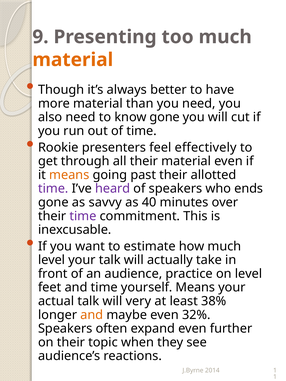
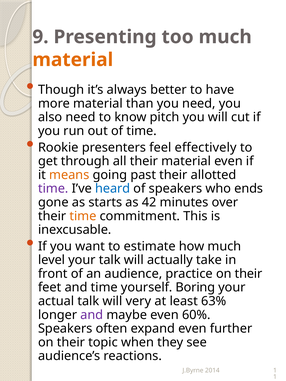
know gone: gone -> pitch (165, 117)
heard colour: purple -> blue (113, 189)
savvy: savvy -> starts (105, 202)
40: 40 -> 42 (149, 202)
time colour: purple -> orange (83, 216)
practice on level: level -> their (249, 274)
yourself Means: Means -> Boring (195, 288)
38%: 38% -> 63% (214, 301)
and colour: orange -> purple (92, 315)
32%: 32% -> 60% (196, 315)
